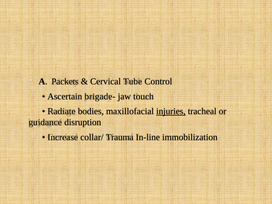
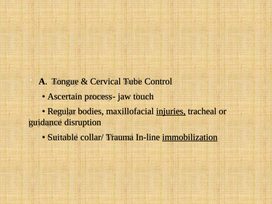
Packets: Packets -> Tongue (65, 81)
brigade-: brigade- -> process- (100, 96)
Radiate: Radiate -> Regular (62, 111)
Increase: Increase -> Suitable (63, 137)
immobilization underline: none -> present (190, 137)
